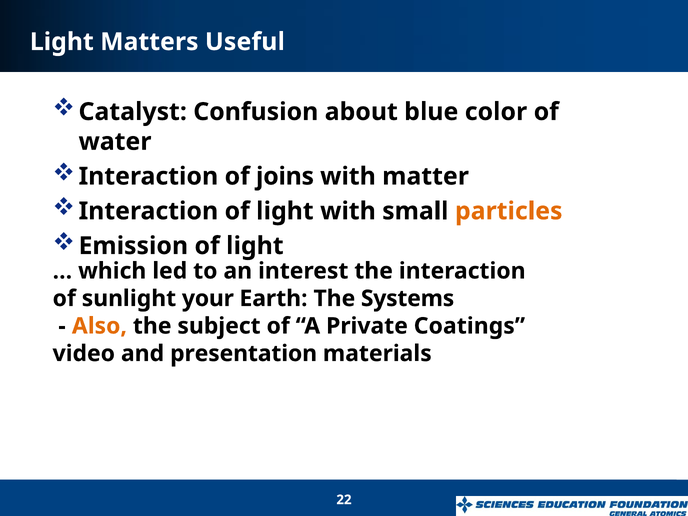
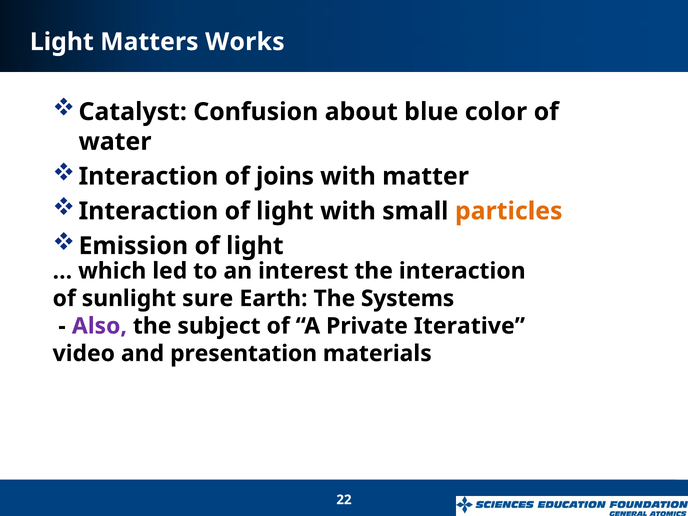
Useful: Useful -> Works (245, 42)
your: your -> sure (208, 299)
Also colour: orange -> purple (99, 326)
Coatings: Coatings -> Iterative (469, 326)
